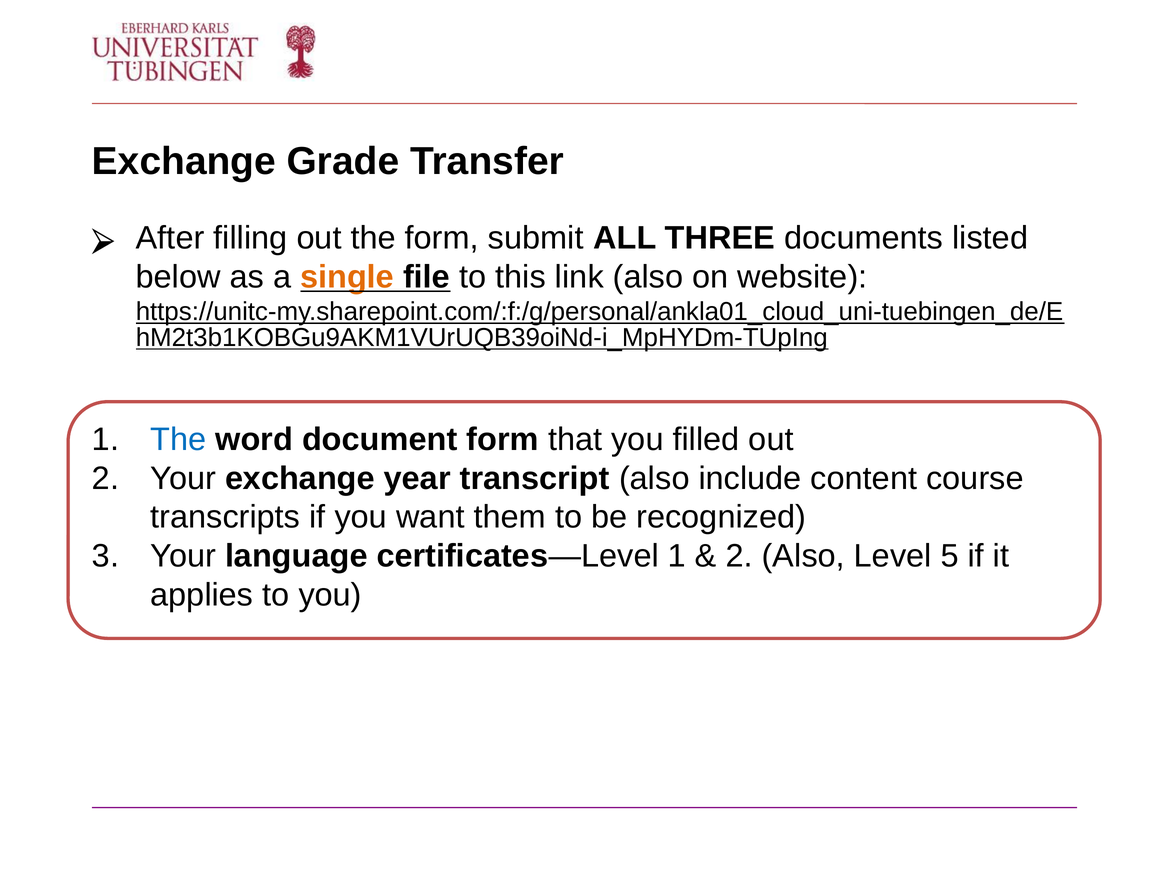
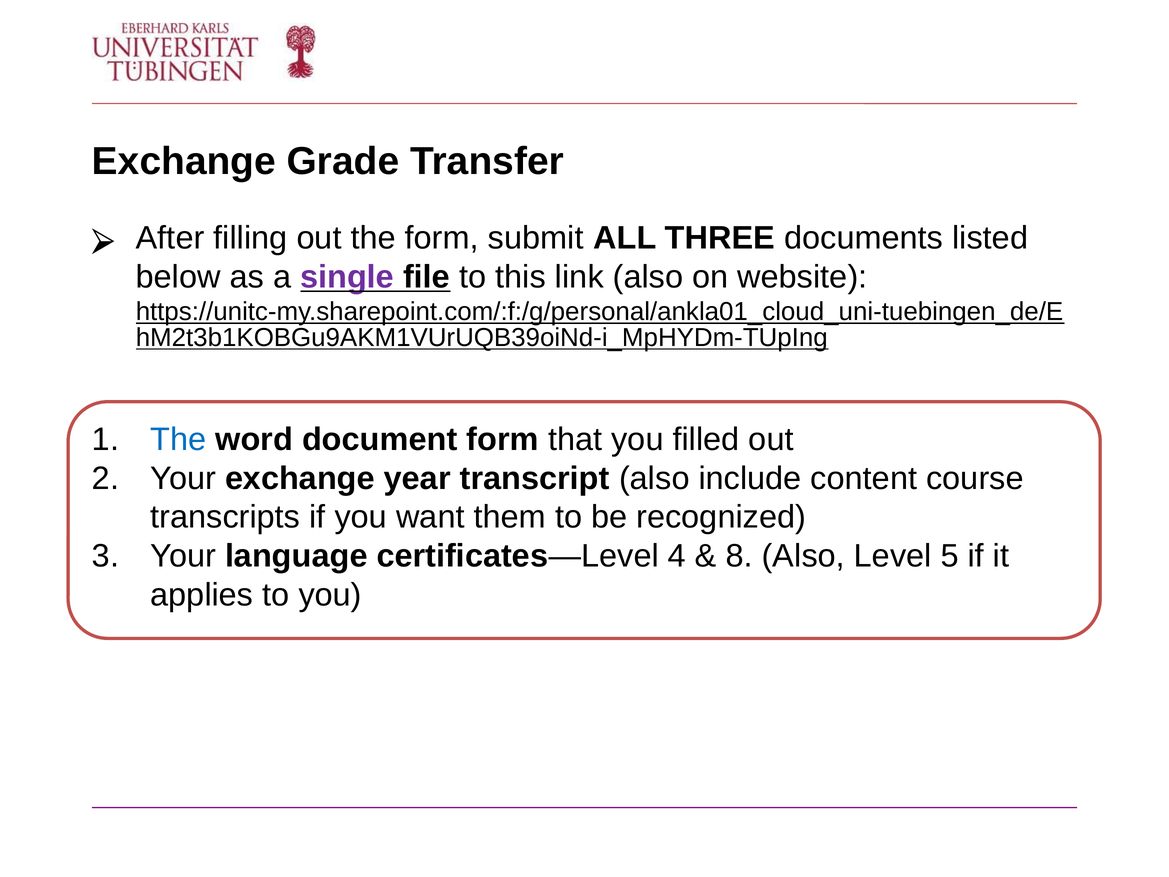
single colour: orange -> purple (347, 277)
certificates—Level 1: 1 -> 4 (677, 556)
2: 2 -> 8 (739, 556)
